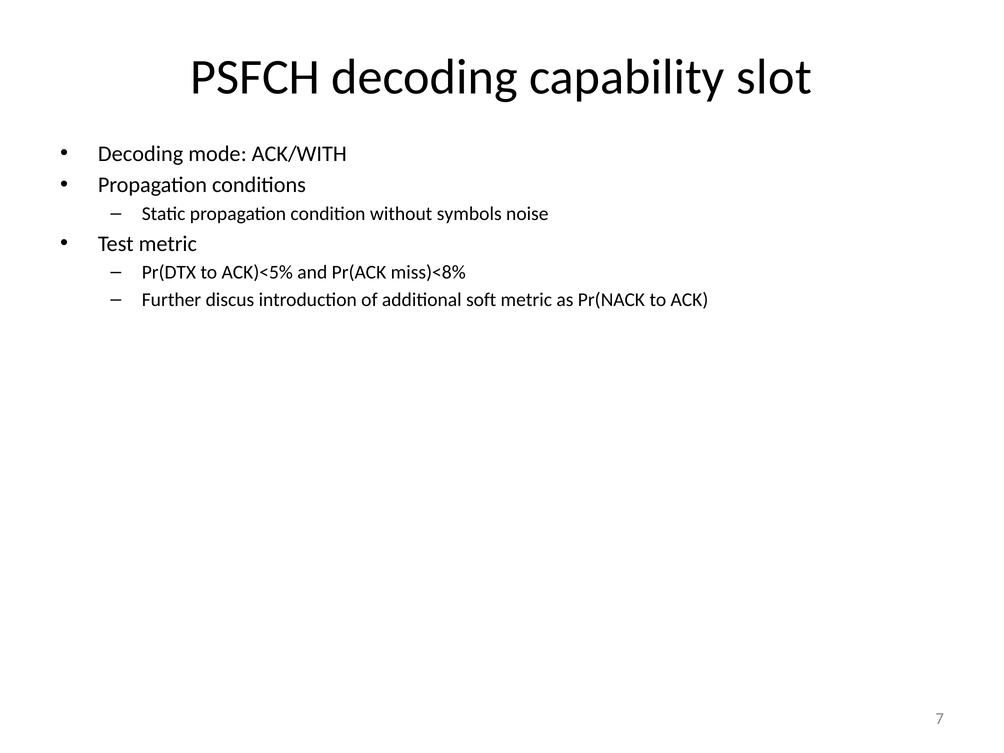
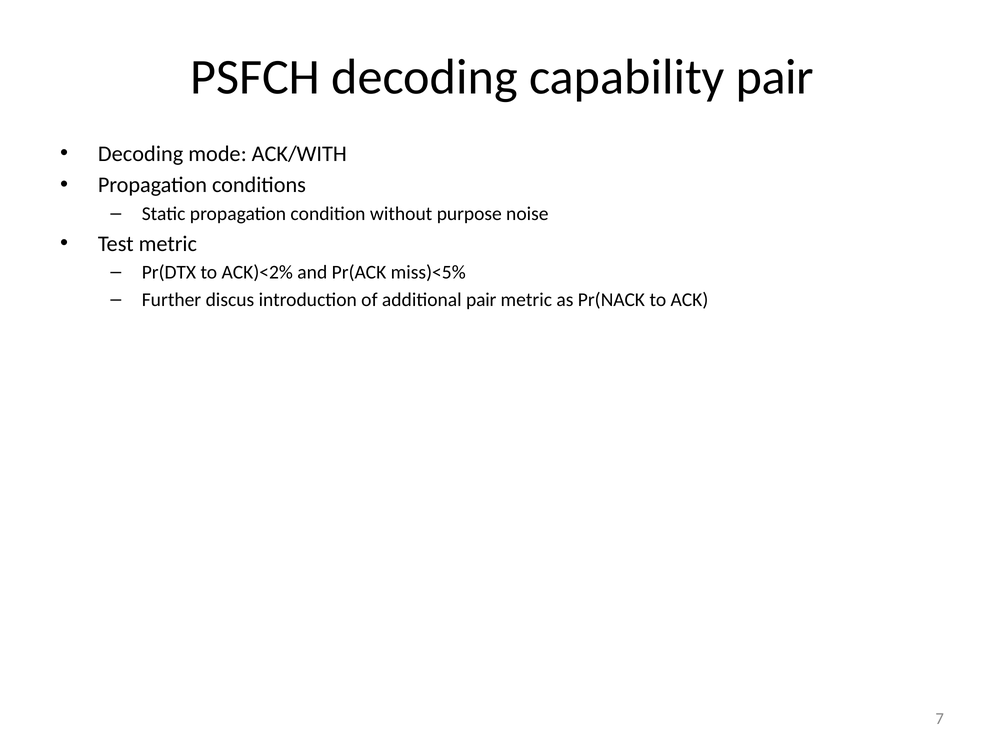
capability slot: slot -> pair (775, 77)
symbols: symbols -> purpose (469, 214)
ACK)<5%: ACK)<5% -> ACK)<2% (257, 272)
miss)<8%: miss)<8% -> miss)<5% (428, 272)
additional soft: soft -> pair (481, 300)
